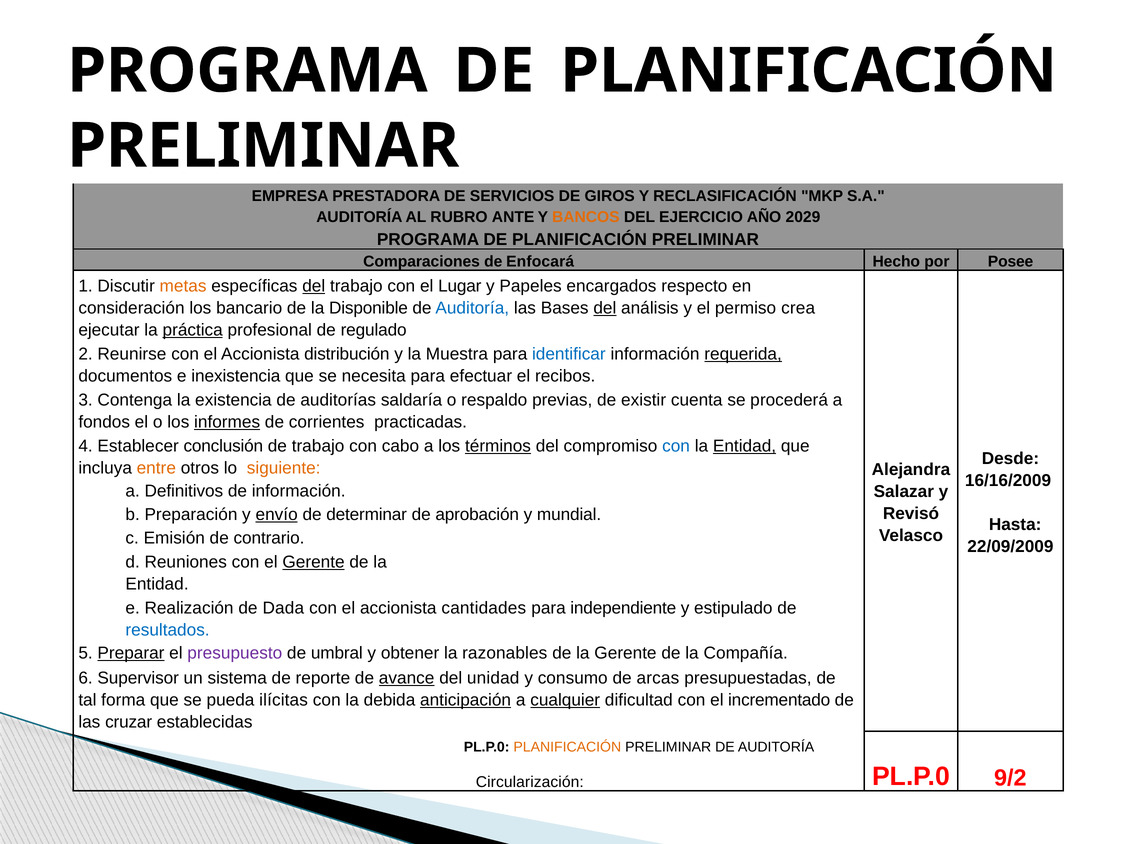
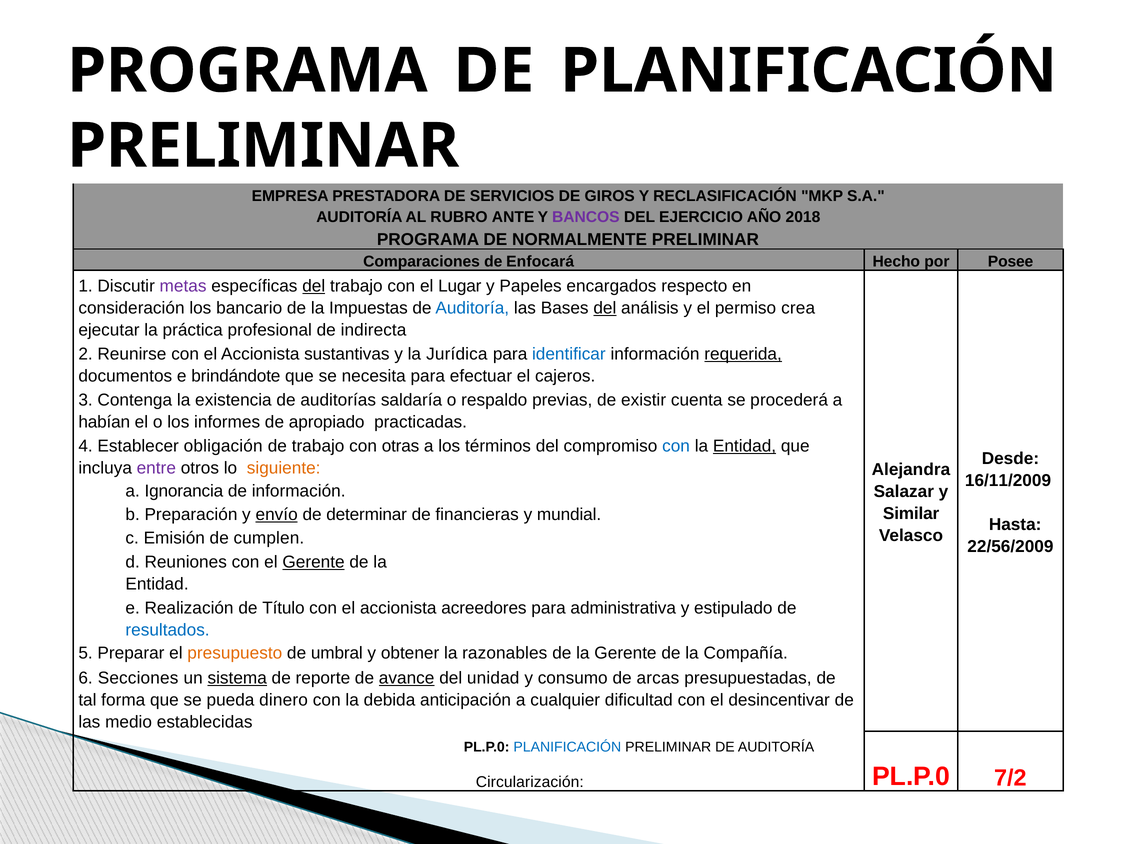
BANCOS colour: orange -> purple (586, 217)
2029: 2029 -> 2018 (803, 217)
PLANIFICACIÓN: PLANIFICACIÓN -> NORMALMENTE (580, 240)
metas colour: orange -> purple (183, 286)
Disponible: Disponible -> Impuestas (368, 308)
práctica underline: present -> none (193, 330)
regulado: regulado -> indirecta (374, 330)
distribución: distribución -> sustantivas (347, 354)
Muestra: Muestra -> Jurídica (457, 354)
inexistencia: inexistencia -> brindándote (236, 376)
recibos: recibos -> cajeros (565, 376)
fondos: fondos -> habían (104, 422)
informes underline: present -> none (227, 422)
corrientes: corrientes -> apropiado (327, 422)
conclusión: conclusión -> obligación (223, 446)
cabo: cabo -> otras (401, 446)
términos underline: present -> none (498, 446)
entre colour: orange -> purple (156, 468)
16/16/2009: 16/16/2009 -> 16/11/2009 (1008, 480)
Definitivos: Definitivos -> Ignorancia (184, 491)
Revisó: Revisó -> Similar (911, 513)
aprobación: aprobación -> financieras (477, 514)
contrario: contrario -> cumplen (269, 538)
22/09/2009: 22/09/2009 -> 22/56/2009 (1010, 546)
Dada: Dada -> Título (283, 608)
cantidades: cantidades -> acreedores (484, 608)
independiente: independiente -> administrativa (623, 608)
Preparar underline: present -> none (131, 653)
presupuesto colour: purple -> orange (235, 653)
Supervisor: Supervisor -> Secciones (138, 678)
sistema underline: none -> present (237, 678)
ilícitas: ilícitas -> dinero (284, 700)
anticipación underline: present -> none (466, 700)
cualquier underline: present -> none (565, 700)
incrementado: incrementado -> desincentivar (779, 700)
cruzar: cruzar -> medio (129, 722)
PLANIFICACIÓN colour: orange -> blue (567, 747)
9/2: 9/2 -> 7/2 (1011, 778)
